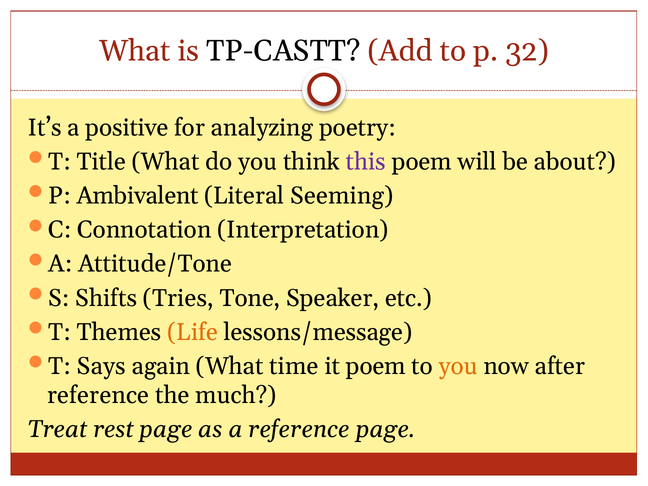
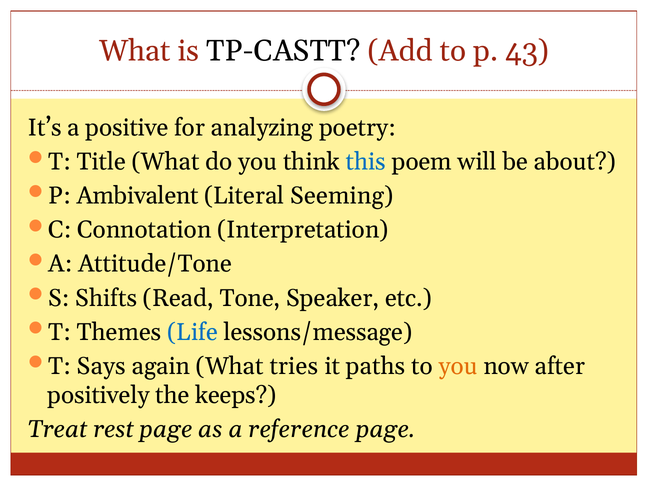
32: 32 -> 43 (527, 51)
this colour: purple -> blue (366, 162)
Tries: Tries -> Read (178, 298)
Life colour: orange -> blue (193, 332)
time: time -> tries (294, 366)
it poem: poem -> paths (376, 366)
reference: reference -> positively (98, 395)
much: much -> keeps (236, 395)
